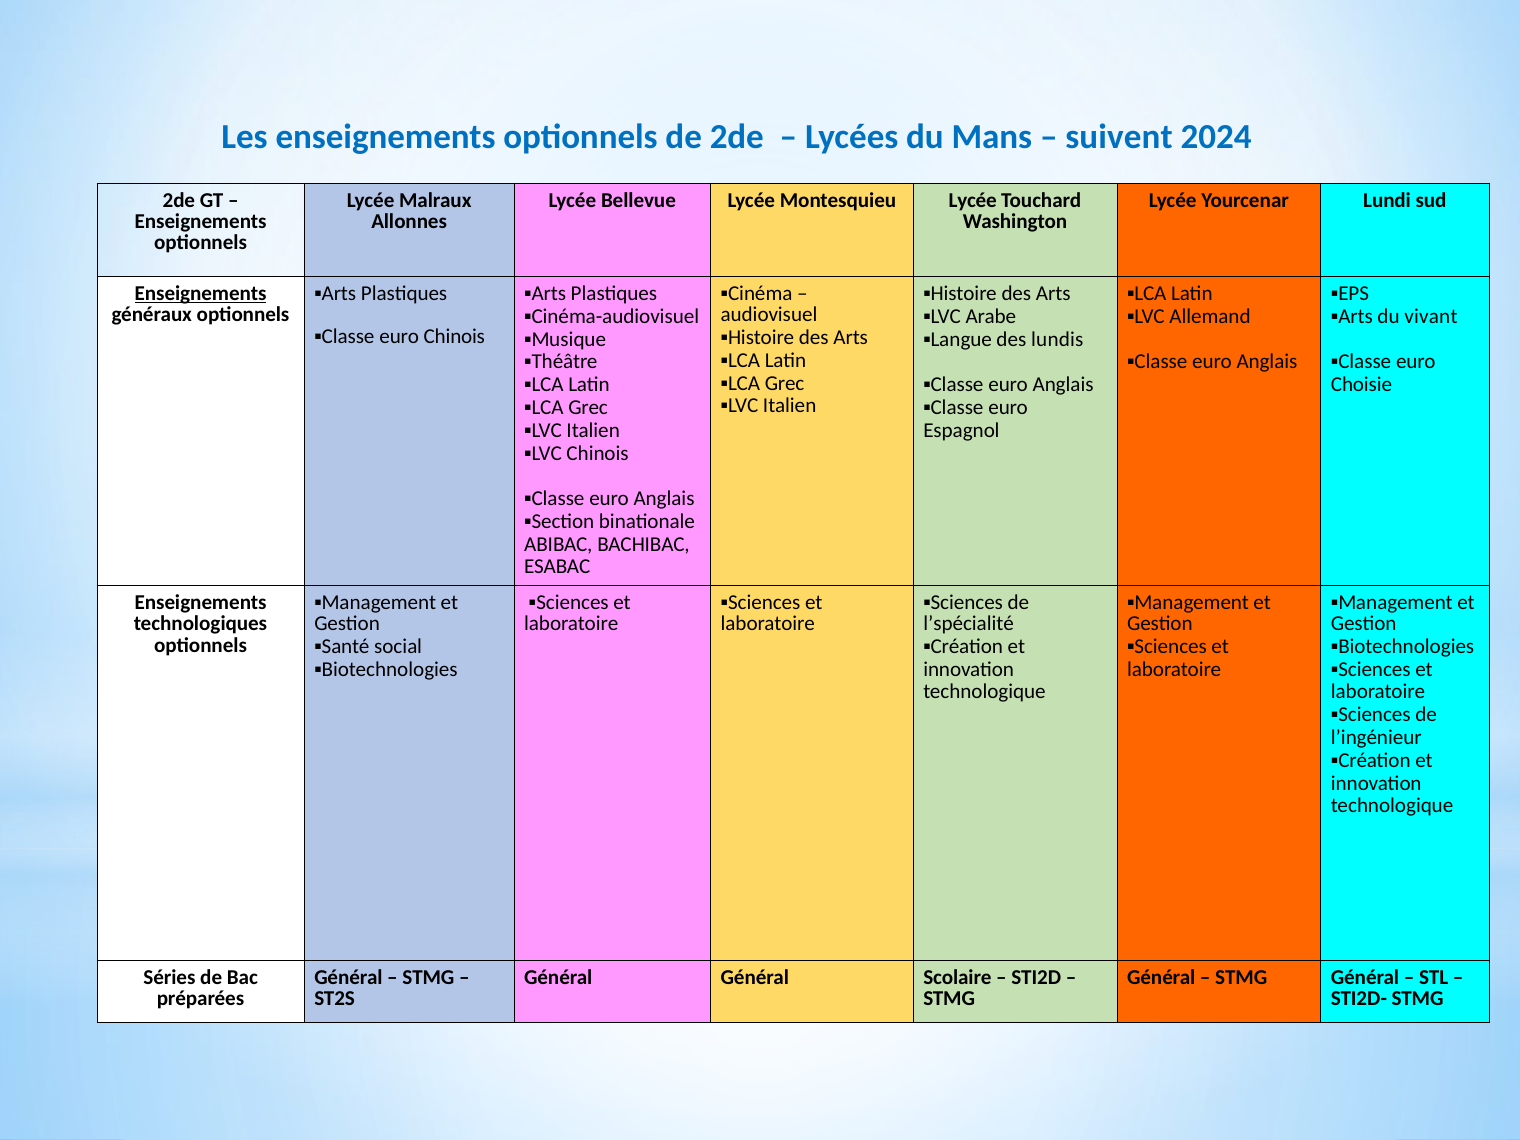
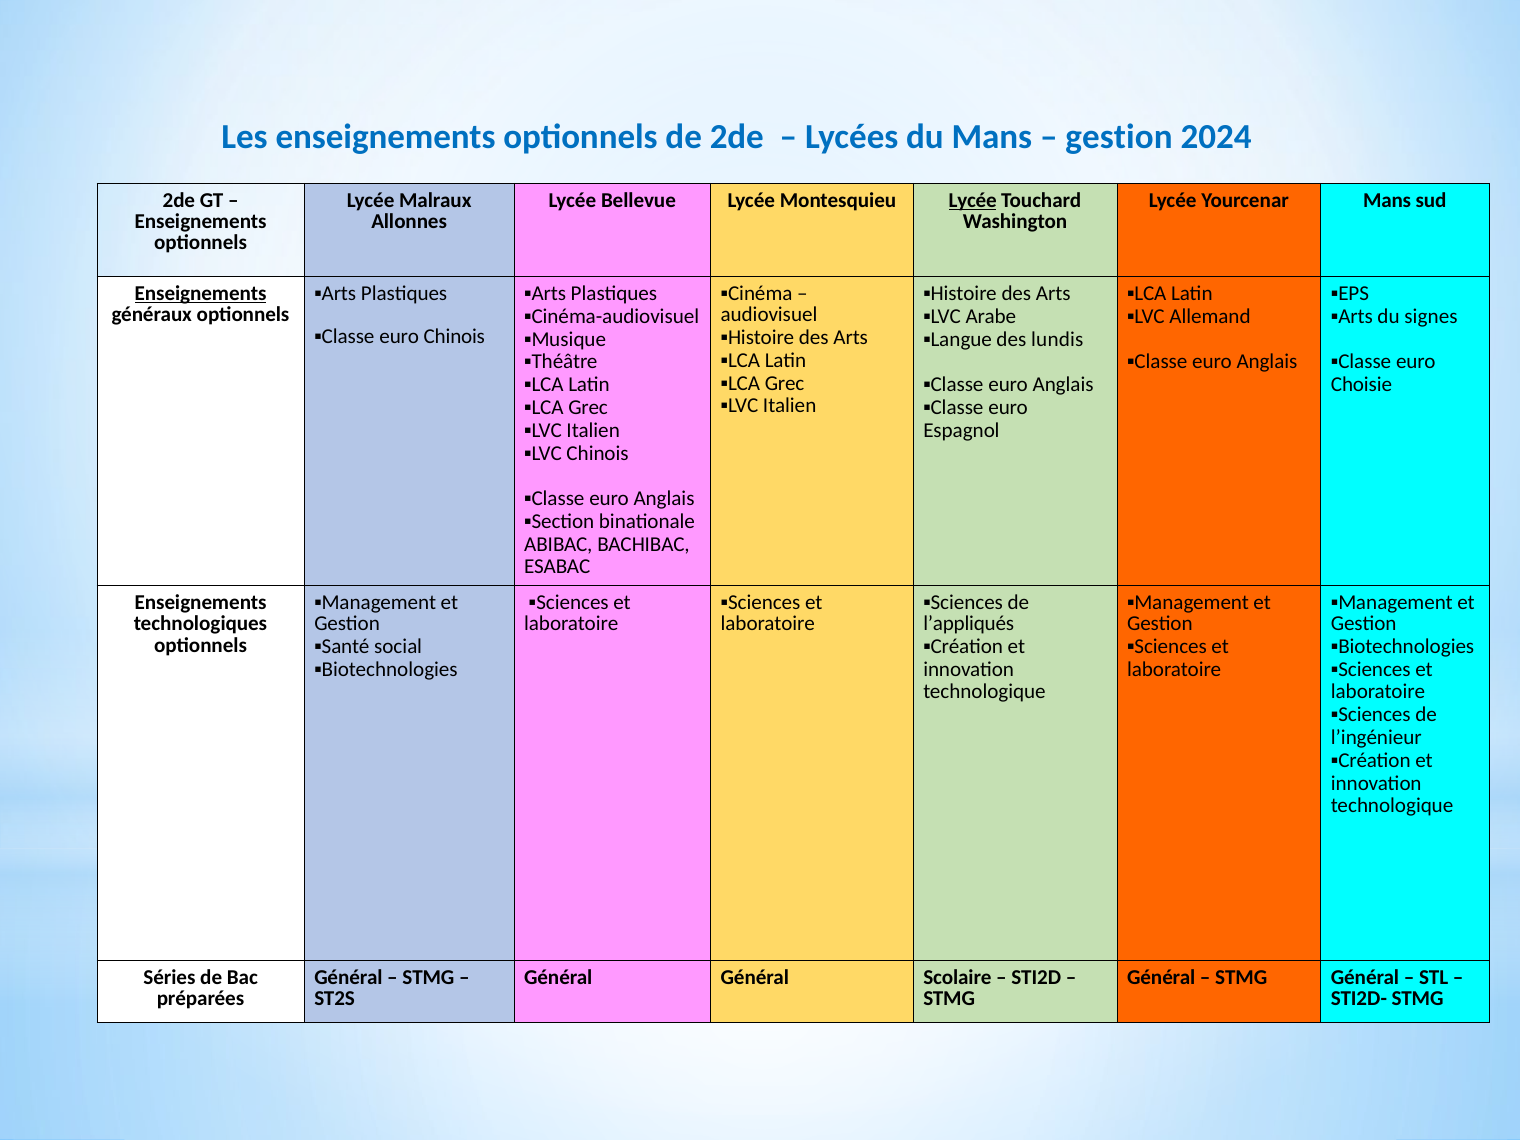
suivent: suivent -> gestion (1119, 137)
Lycée underline: none -> present (973, 200)
Yourcenar Lundi: Lundi -> Mans (1387, 200)
vivant: vivant -> signes (1431, 316)
l’spécialité: l’spécialité -> l’appliqués (969, 624)
